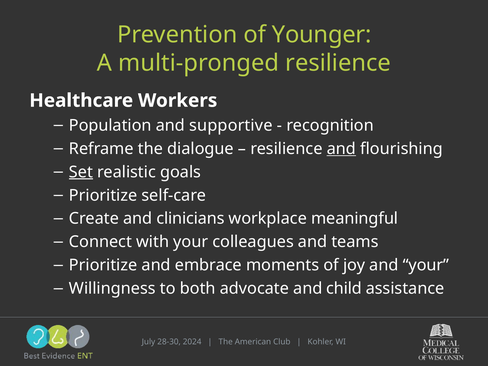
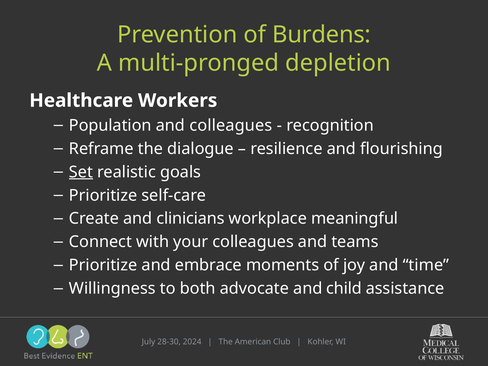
Younger: Younger -> Burdens (322, 35)
multi-pronged resilience: resilience -> depletion (338, 63)
and supportive: supportive -> colleagues (231, 125)
and underline: present -> none (341, 149)
and your: your -> time (426, 265)
